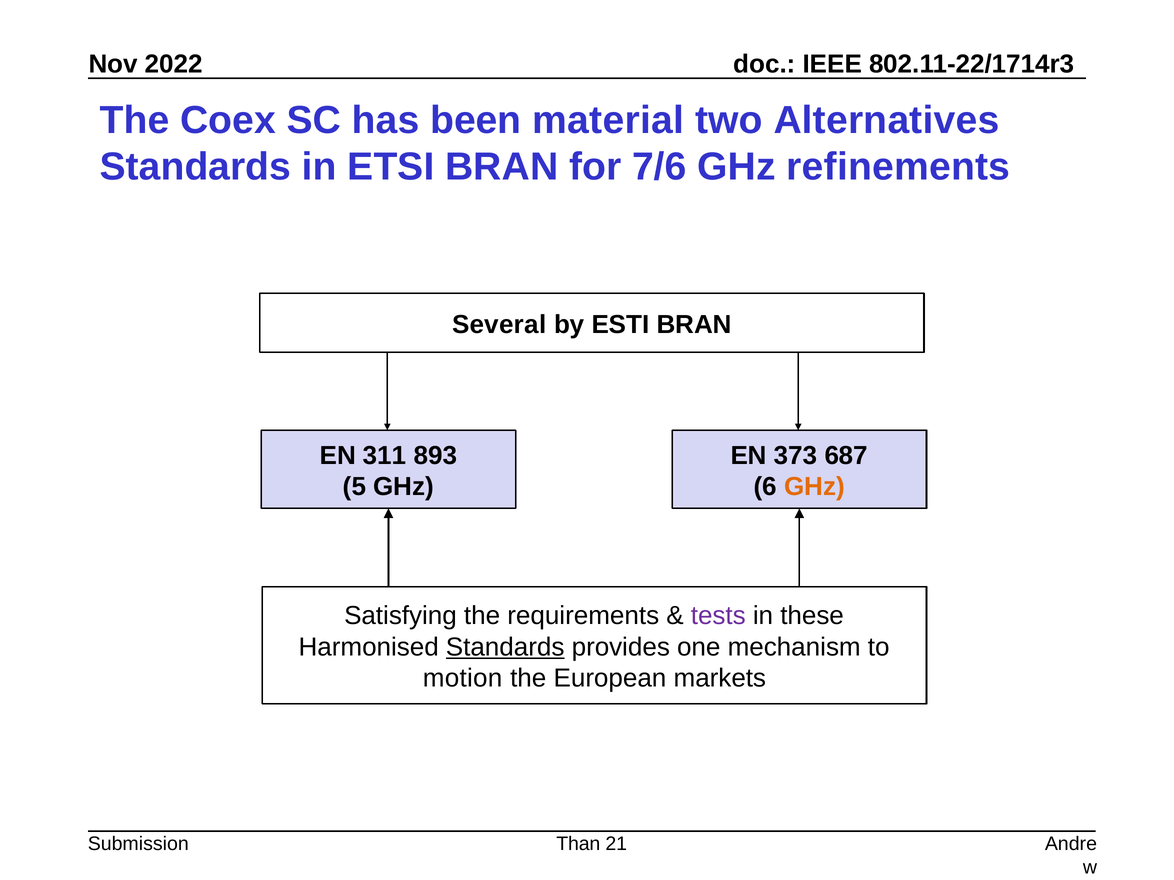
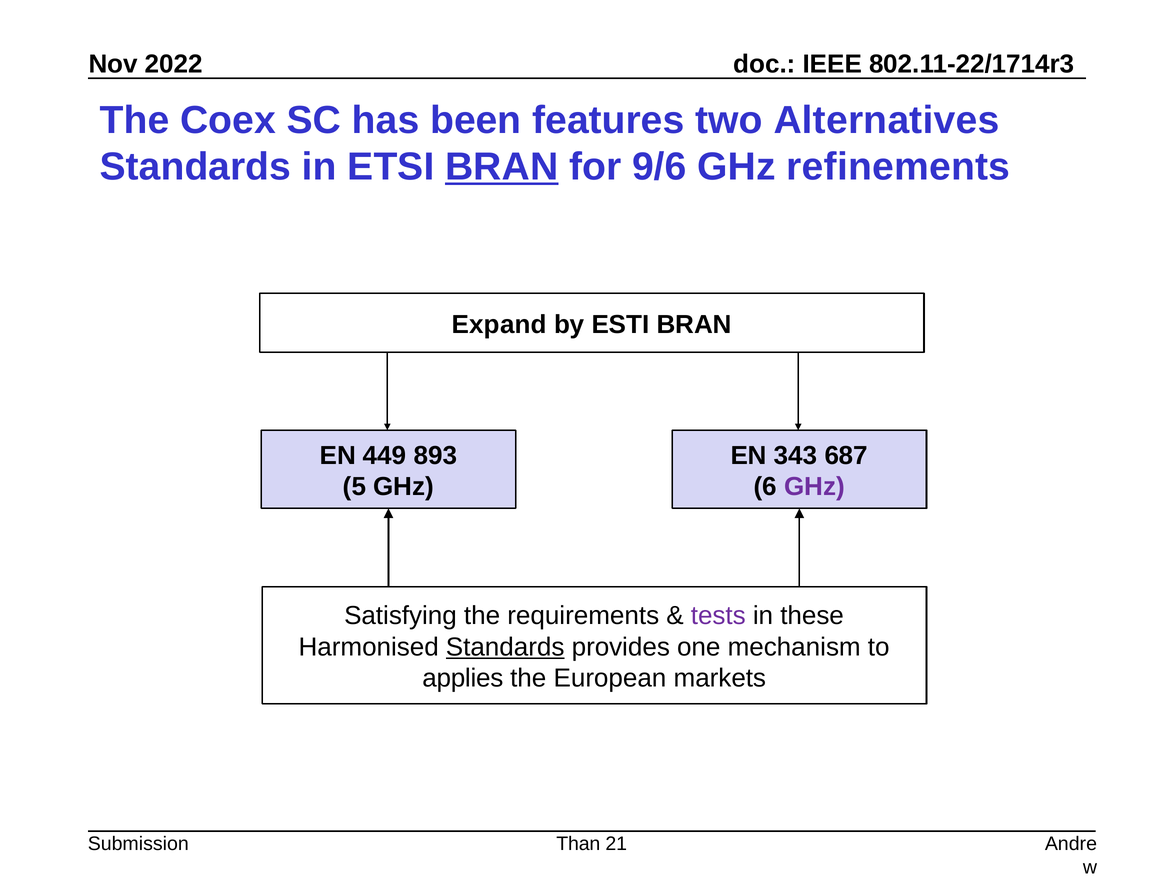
material: material -> features (608, 120)
BRAN underline: none -> present (502, 167)
7/6: 7/6 -> 9/6 (659, 167)
Several: Several -> Expand (499, 325)
311: 311 -> 449 (385, 456)
373: 373 -> 343 (796, 456)
GHz colour: orange -> purple (814, 487)
motion: motion -> applies (463, 679)
